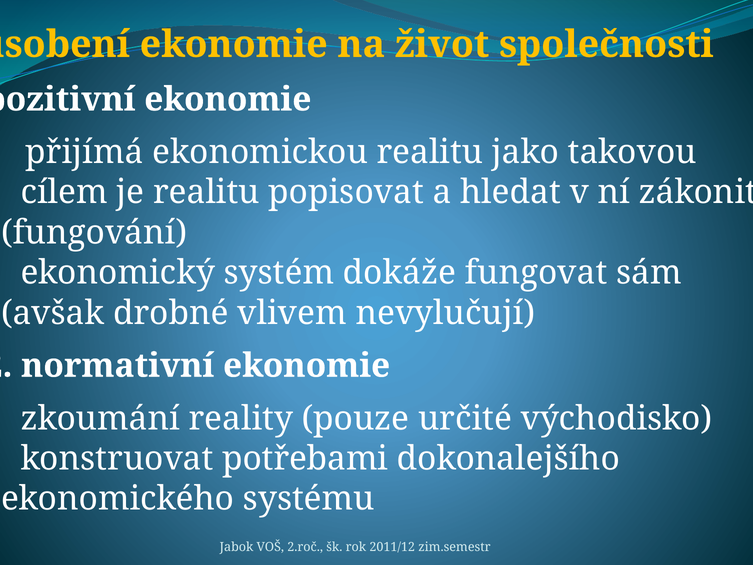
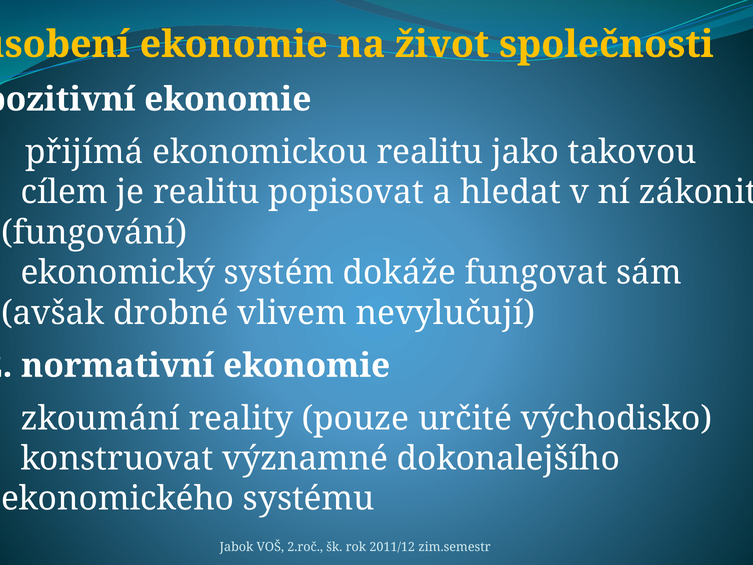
potřebami: potřebami -> významné (305, 458)
